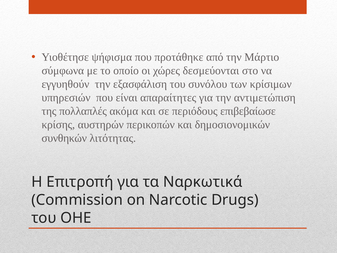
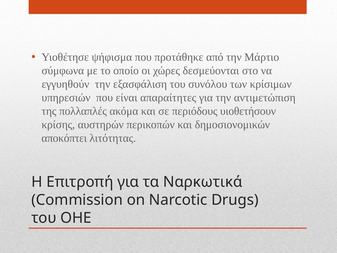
επιβεβαίωσε: επιβεβαίωσε -> υιοθετήσουν (248, 111)
συνθηκών: συνθηκών -> αποκόπτει (64, 138)
